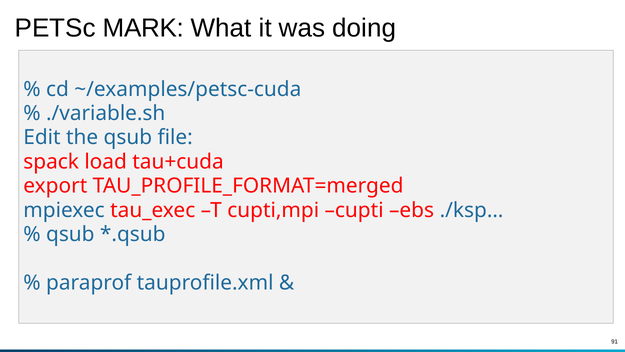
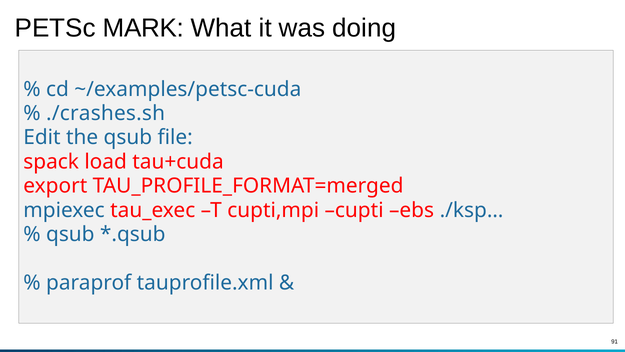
./variable.sh: ./variable.sh -> ./crashes.sh (106, 113)
